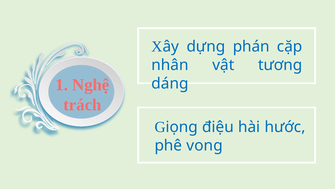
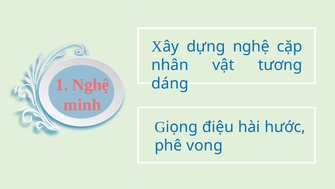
dựng phán: phán -> nghệ (251, 46)
trách: trách -> minh (82, 105)
